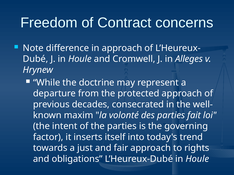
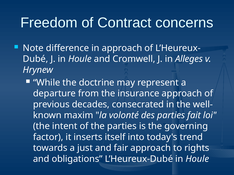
protected: protected -> insurance (138, 94)
